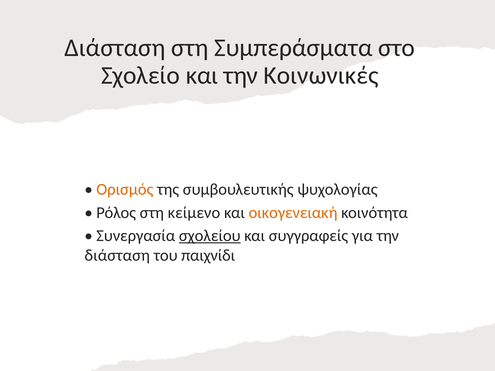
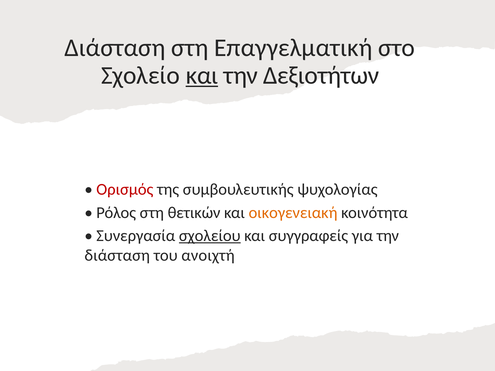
Συμπεράσματα: Συμπεράσματα -> Επαγγελματική (293, 48)
και underline: none -> present (202, 75)
Κοινωνικές: Κοινωνικές -> Δεξιοτήτων (321, 75)
Ορισμός colour: orange -> red (125, 190)
κείμενο: κείμενο -> θετικών (194, 213)
παιχνίδι: παιχνίδι -> ανοιχτή (208, 256)
